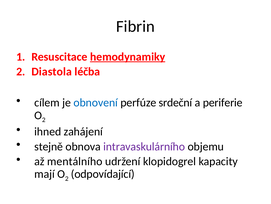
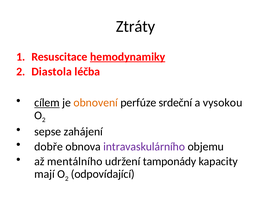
Fibrin: Fibrin -> Ztráty (136, 26)
cílem underline: none -> present (47, 102)
obnovení colour: blue -> orange (96, 102)
periferie: periferie -> vysokou (223, 102)
ihned: ihned -> sepse (48, 131)
stejně: stejně -> dobře (49, 146)
klopidogrel: klopidogrel -> tamponády (170, 161)
